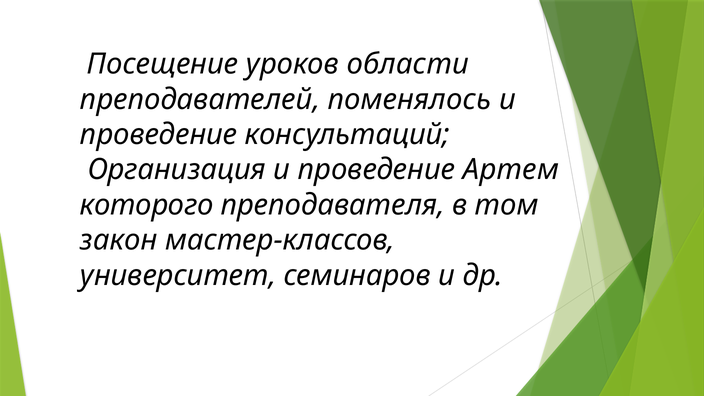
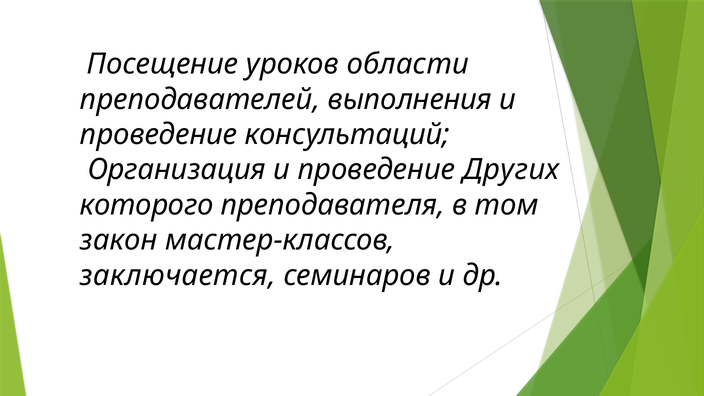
поменялось: поменялось -> выполнения (410, 99)
Артем: Артем -> Других (511, 170)
университет: университет -> заключается (178, 275)
